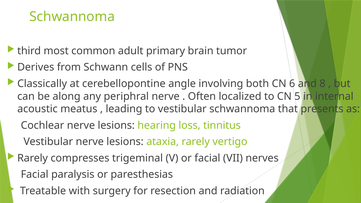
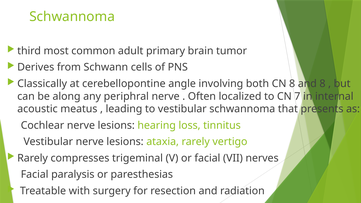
CN 6: 6 -> 8 (292, 84)
5: 5 -> 7 (297, 96)
